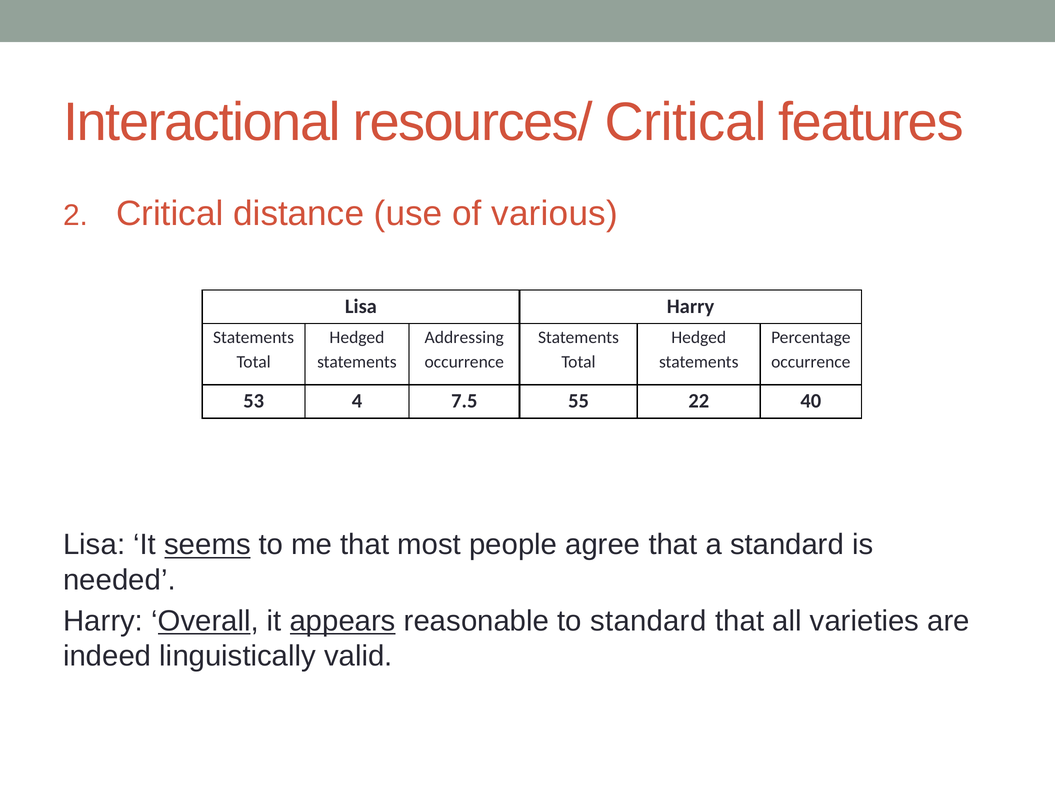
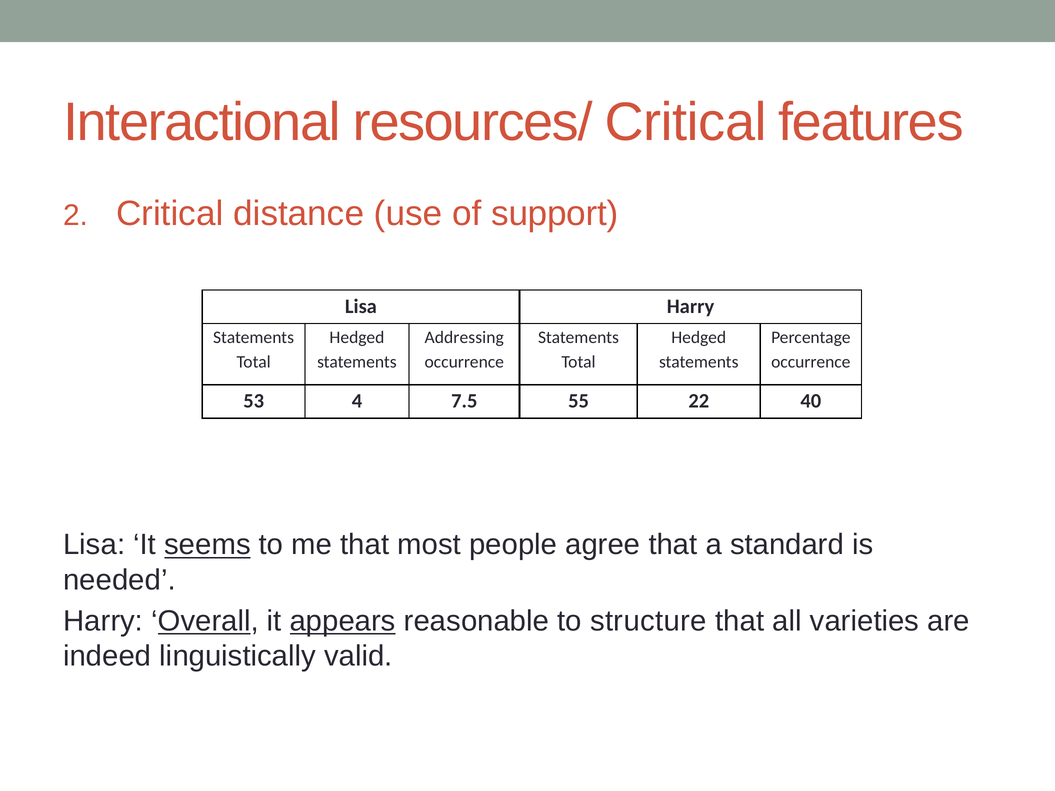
various: various -> support (555, 213)
to standard: standard -> structure (648, 621)
